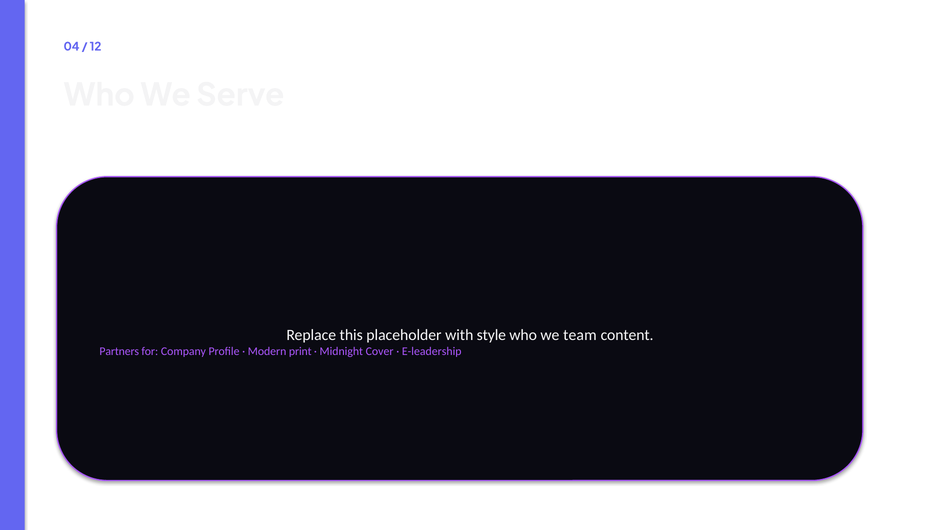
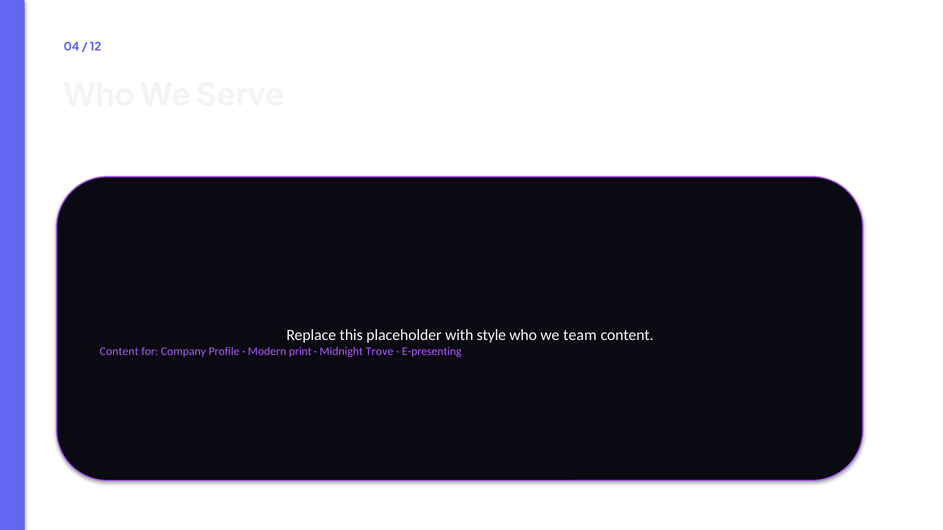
Partners: Partners -> Content (119, 351)
Cover: Cover -> Trove (380, 351)
E-leadership: E-leadership -> E-presenting (432, 351)
